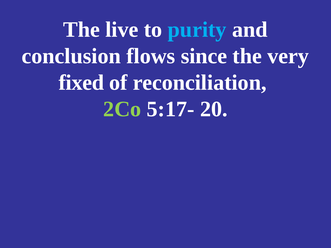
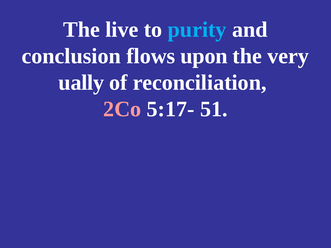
since: since -> upon (204, 56)
fixed: fixed -> ually (81, 83)
2Co colour: light green -> pink (122, 109)
20: 20 -> 51 (214, 109)
